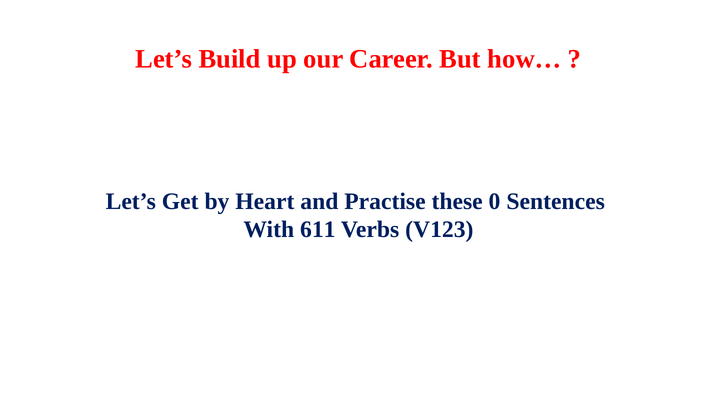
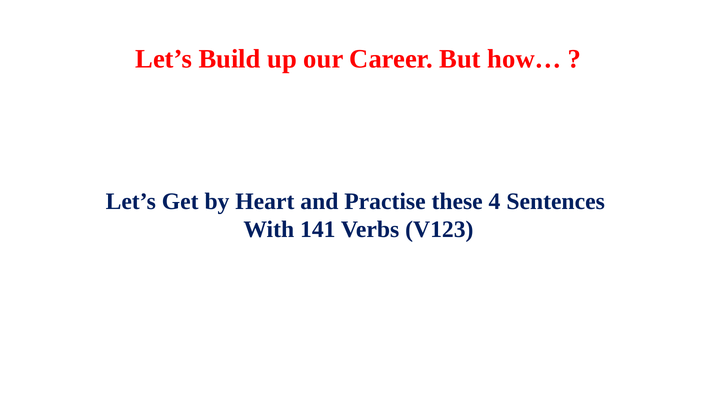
0: 0 -> 4 (495, 201)
611: 611 -> 141 (318, 229)
